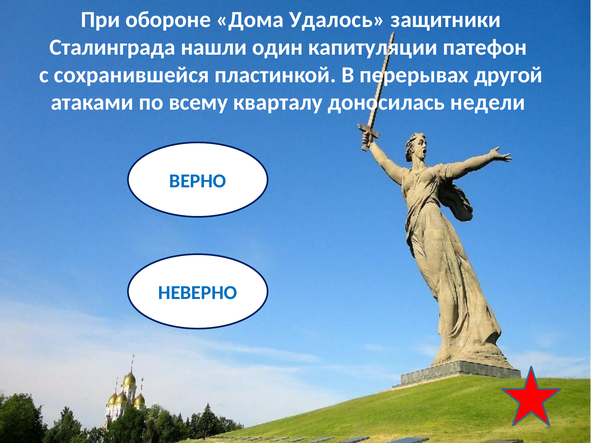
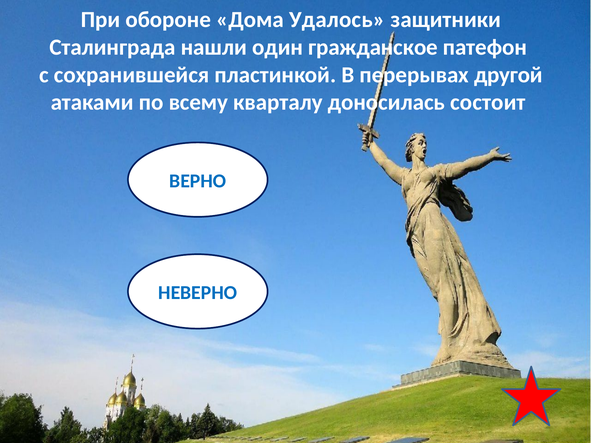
капитуляции: капитуляции -> гражданское (373, 47)
недели: недели -> состоит (488, 102)
